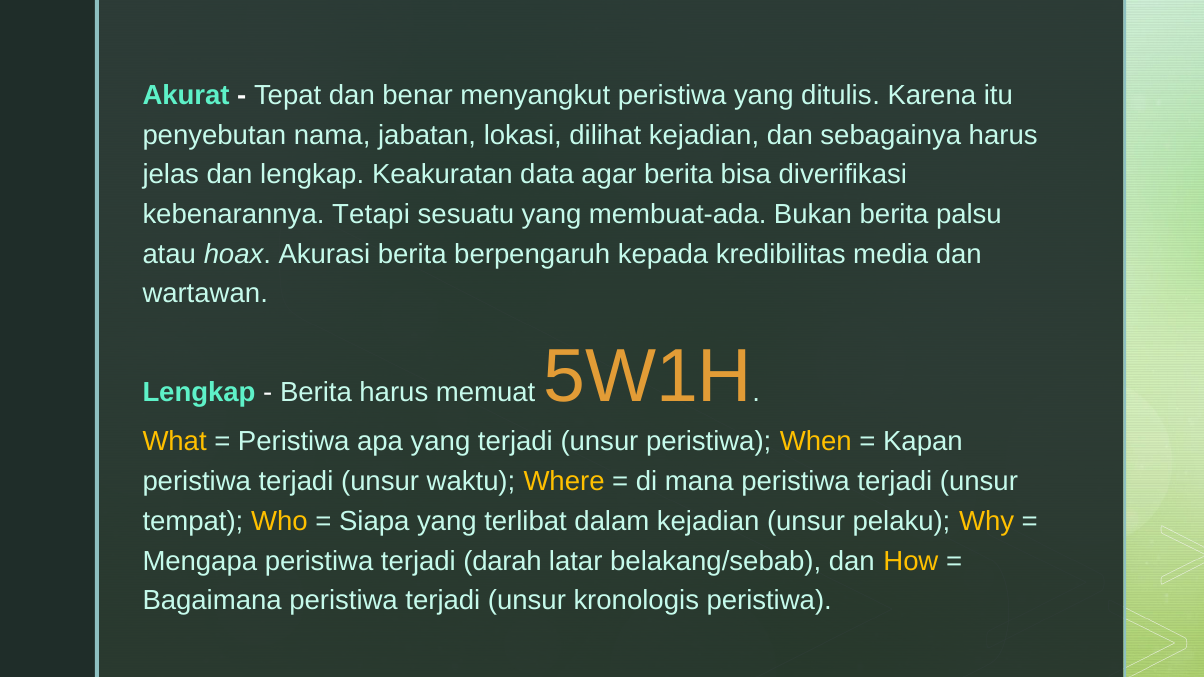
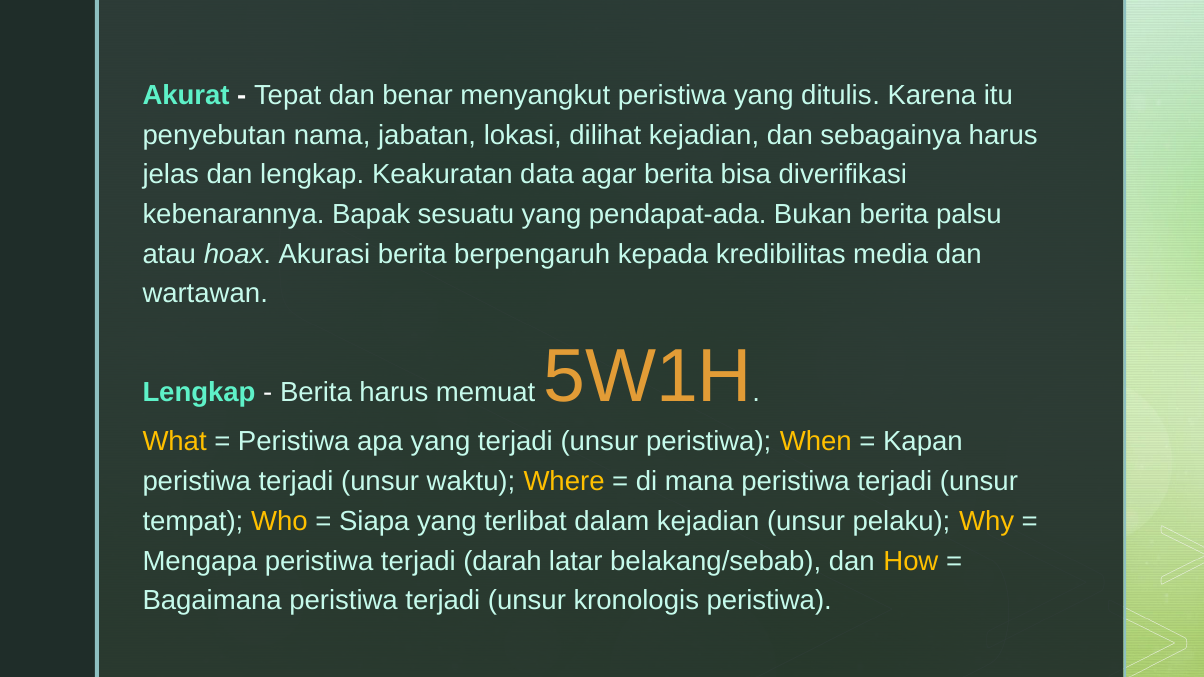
Tetapi: Tetapi -> Bapak (371, 215)
membuat-ada: membuat-ada -> pendapat-ada (678, 215)
